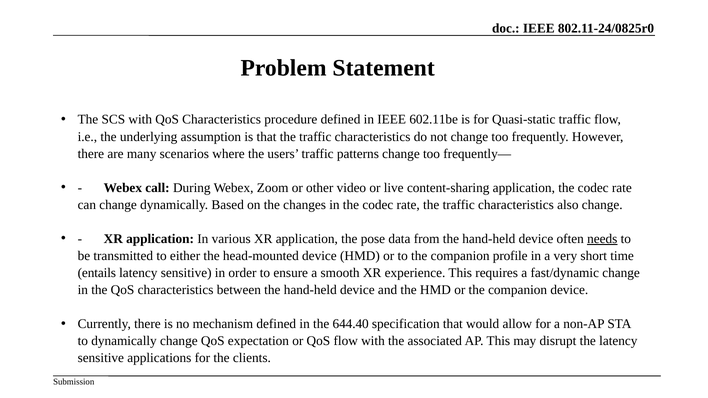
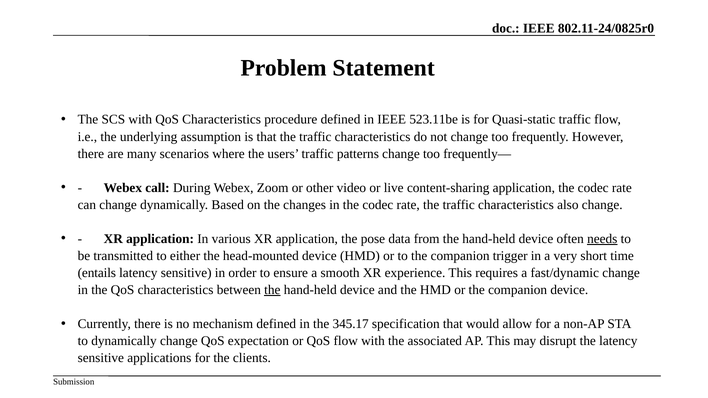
602.11be: 602.11be -> 523.11be (434, 120)
profile: profile -> trigger (510, 256)
the underline: none -> present (272, 290)
644.40: 644.40 -> 345.17 (351, 324)
